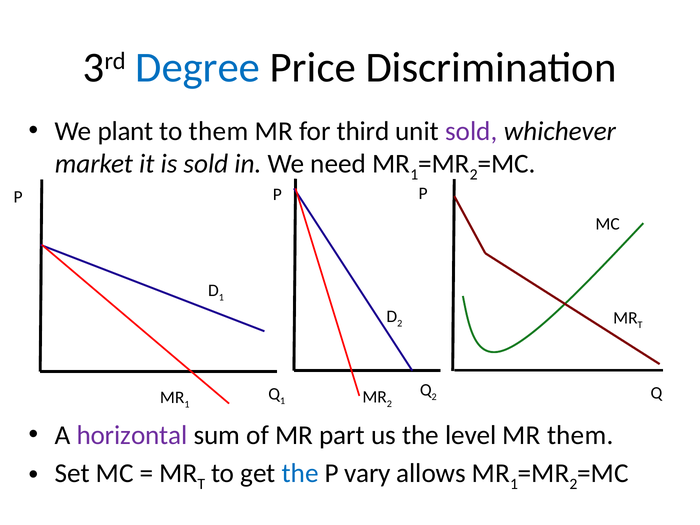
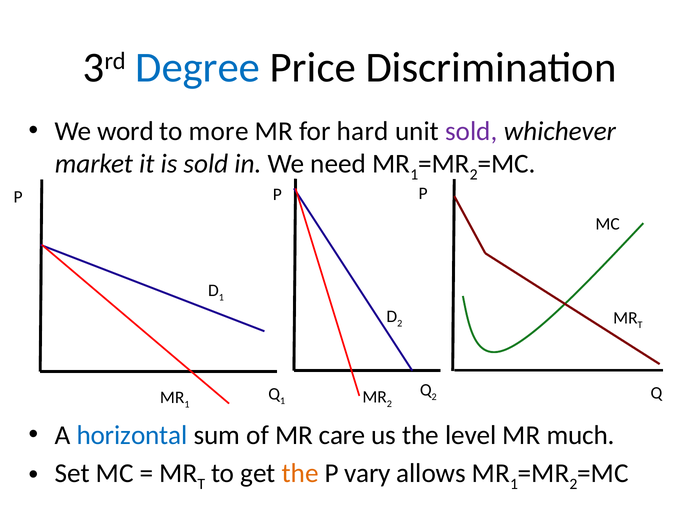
plant: plant -> word (126, 131)
to them: them -> more (219, 131)
third: third -> hard (363, 131)
horizontal colour: purple -> blue (132, 435)
part: part -> care (342, 435)
MR them: them -> much (581, 435)
the colour: blue -> orange (300, 473)
